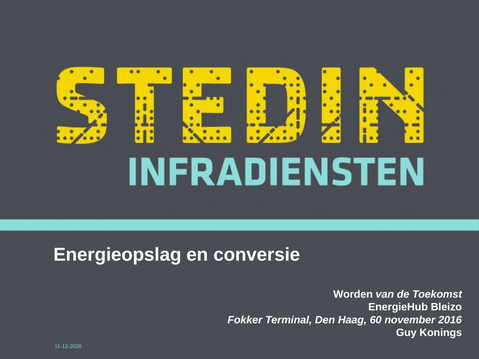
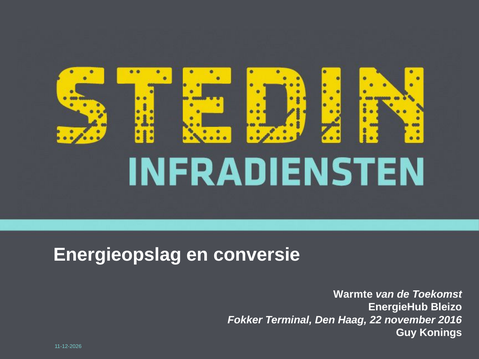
Worden: Worden -> Warmte (353, 295)
60: 60 -> 22 (376, 320)
